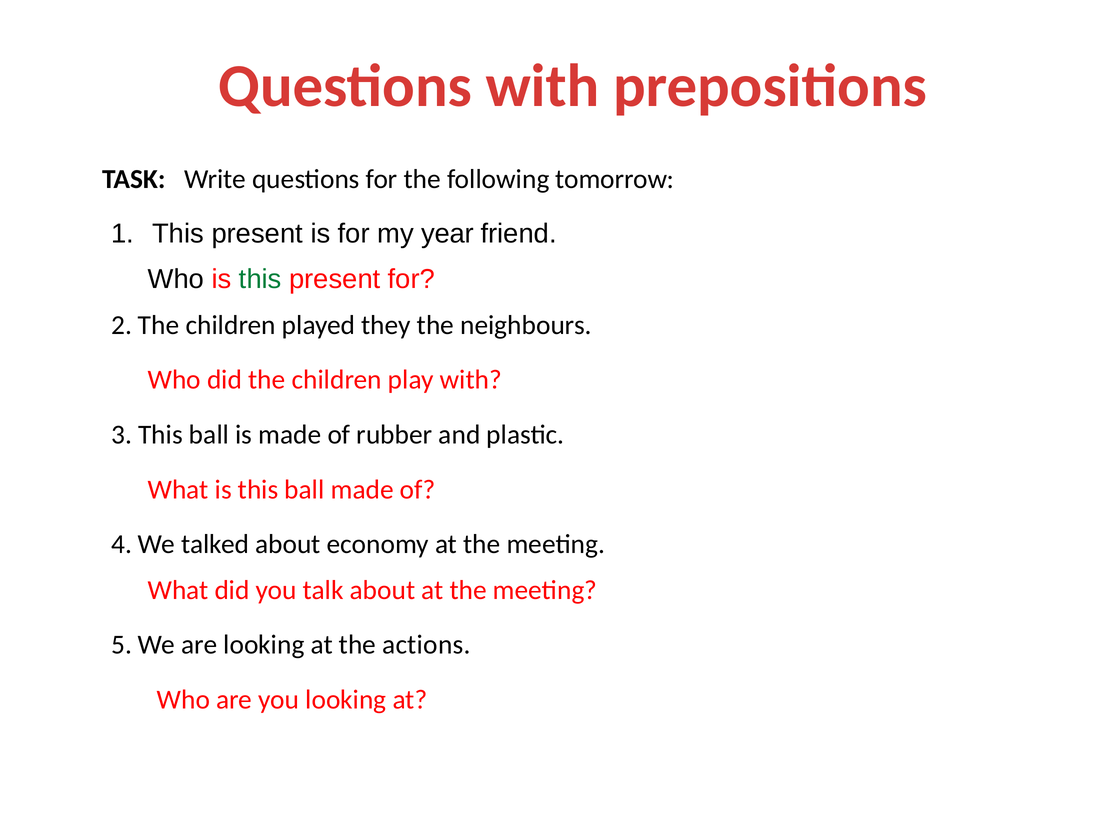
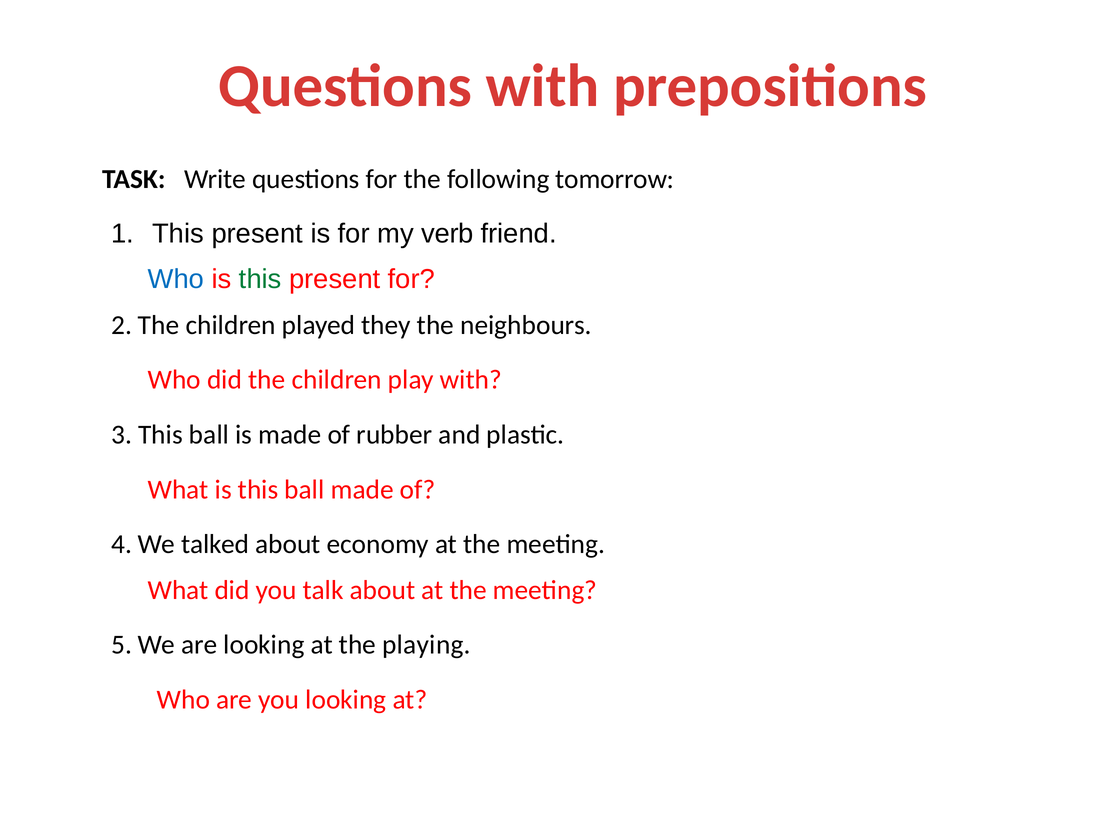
year: year -> verb (447, 234)
Who colour: black -> blue (176, 279)
actions: actions -> playing (426, 645)
